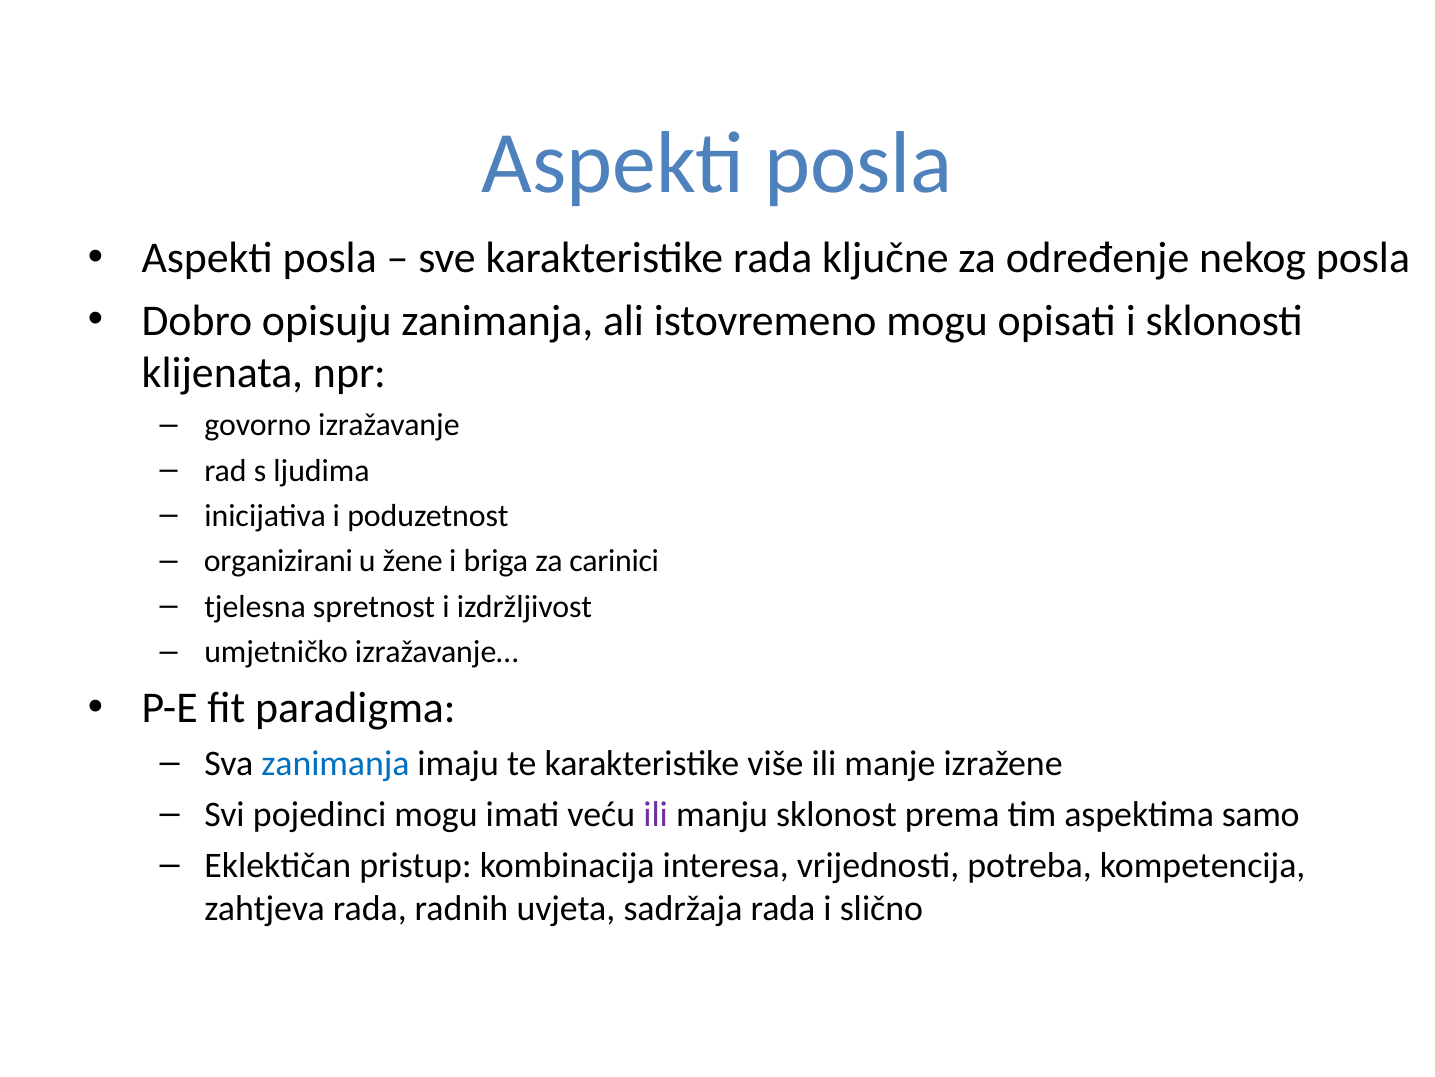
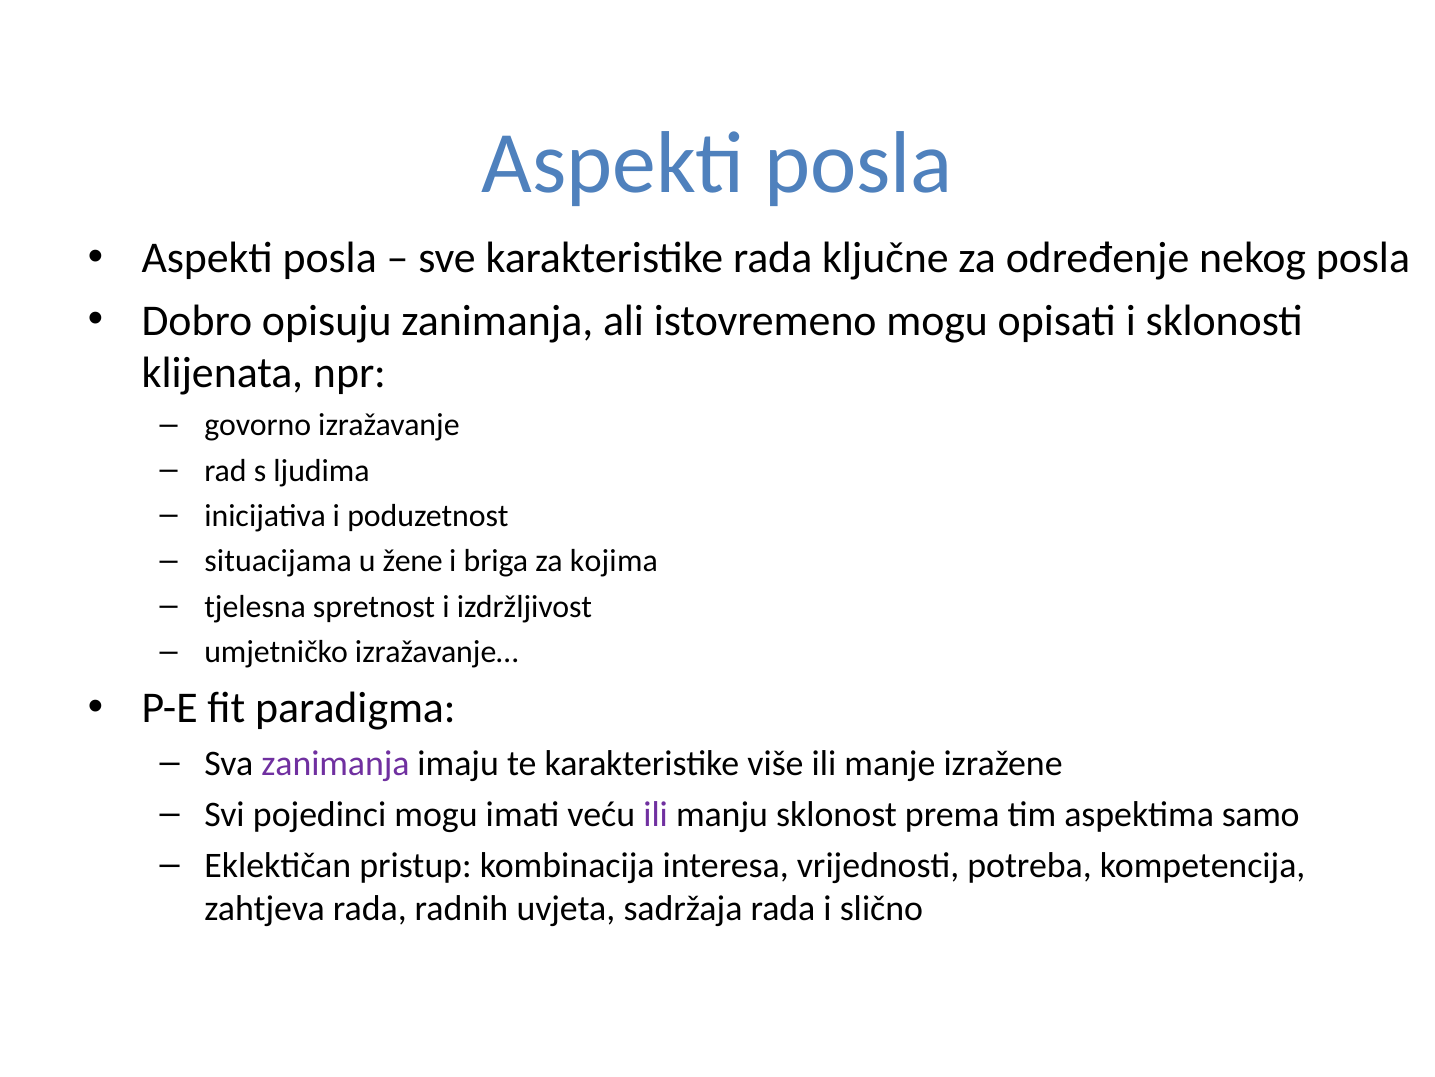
organizirani: organizirani -> situacijama (278, 561)
carinici: carinici -> kojima (614, 561)
zanimanja colour: blue -> purple (335, 763)
